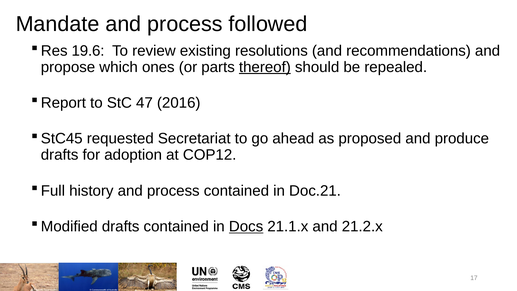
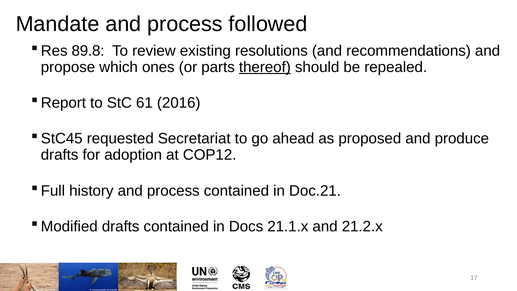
19.6: 19.6 -> 89.8 (88, 51)
47: 47 -> 61 (144, 103)
Docs underline: present -> none (246, 226)
